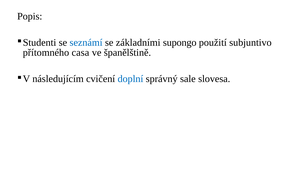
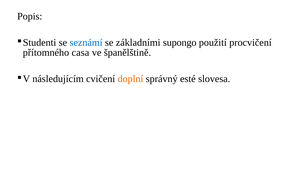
subjuntivo: subjuntivo -> procvičení (250, 43)
doplní colour: blue -> orange (130, 79)
sale: sale -> esté (188, 79)
